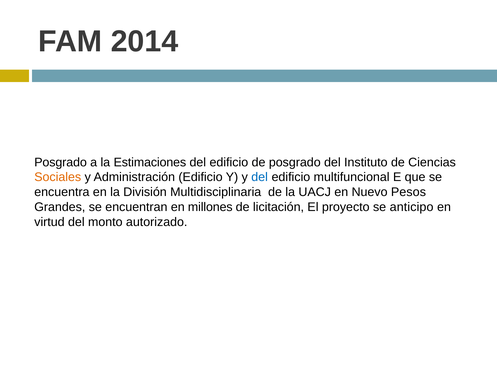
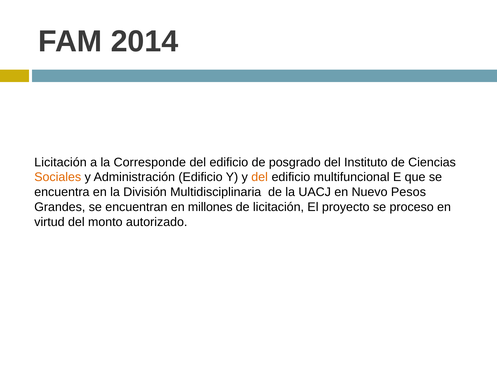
Posgrado: Posgrado -> Licitación (60, 162)
Estimaciones: Estimaciones -> Corresponde (150, 162)
del colour: blue -> orange (260, 177)
anticipo: anticipo -> proceso (412, 207)
